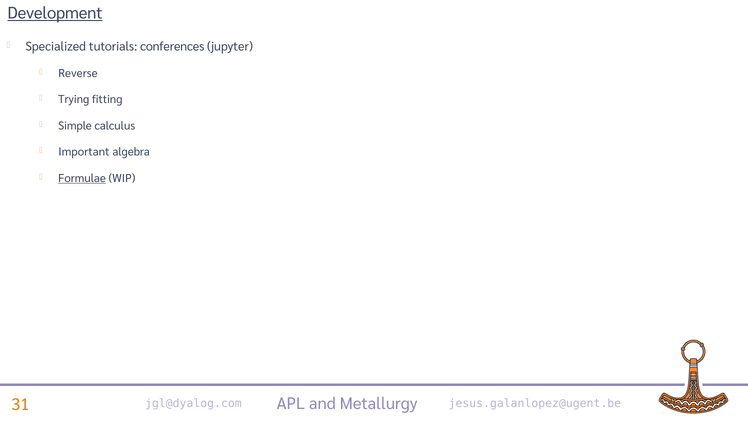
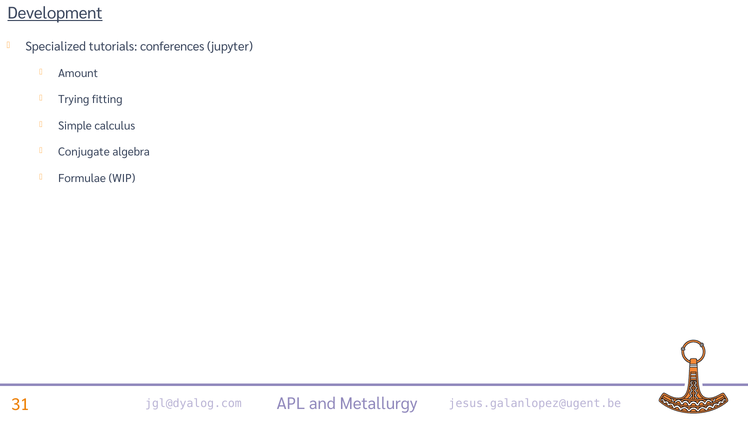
Reverse: Reverse -> Amount (78, 73)
Important: Important -> Conjugate (84, 152)
Formulae underline: present -> none (82, 178)
